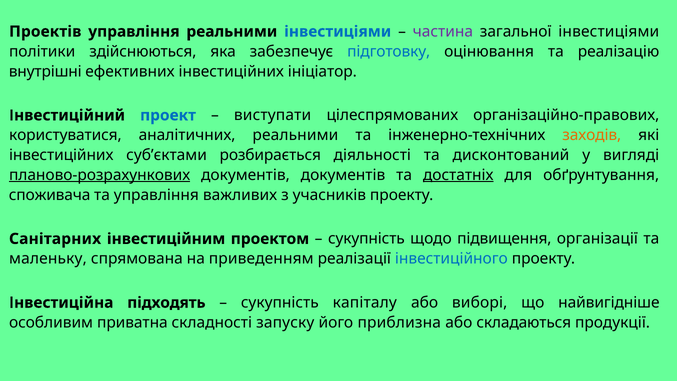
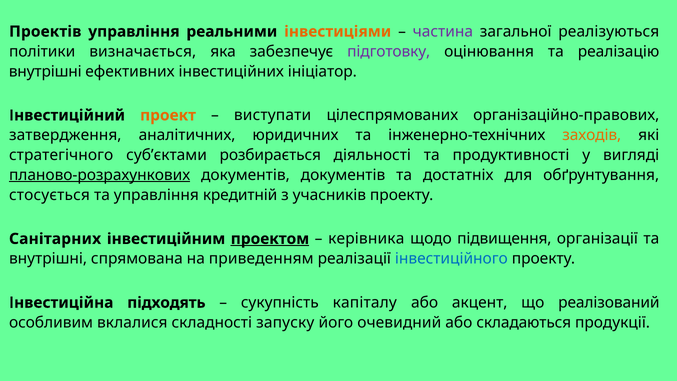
інвестиціями colour: blue -> orange (338, 32)
загальної інвестиціями: інвестиціями -> реалізуються (609, 32)
здійснюються: здійснюються -> визначається (143, 51)
підготовку colour: blue -> purple (389, 51)
проект colour: blue -> orange (168, 115)
користуватися: користуватися -> затвердження (65, 135)
аналітичних реальними: реальними -> юридичних (296, 135)
інвестиційних: інвестиційних -> стратегічного (61, 155)
дисконтований: дисконтований -> продуктивності (511, 155)
достатніх underline: present -> none (458, 175)
споживача: споживача -> стосується (49, 195)
важливих: важливих -> кредитній (240, 195)
проектом underline: none -> present (270, 239)
сукупність: сукупність -> керівника (366, 239)
маленьку: маленьку -> внутрішні (48, 259)
виборі: виборі -> акцент (480, 302)
найвигідніше: найвигідніше -> реалізований (609, 302)
приватна: приватна -> вклалися (132, 322)
приблизна: приблизна -> очевидний (399, 322)
